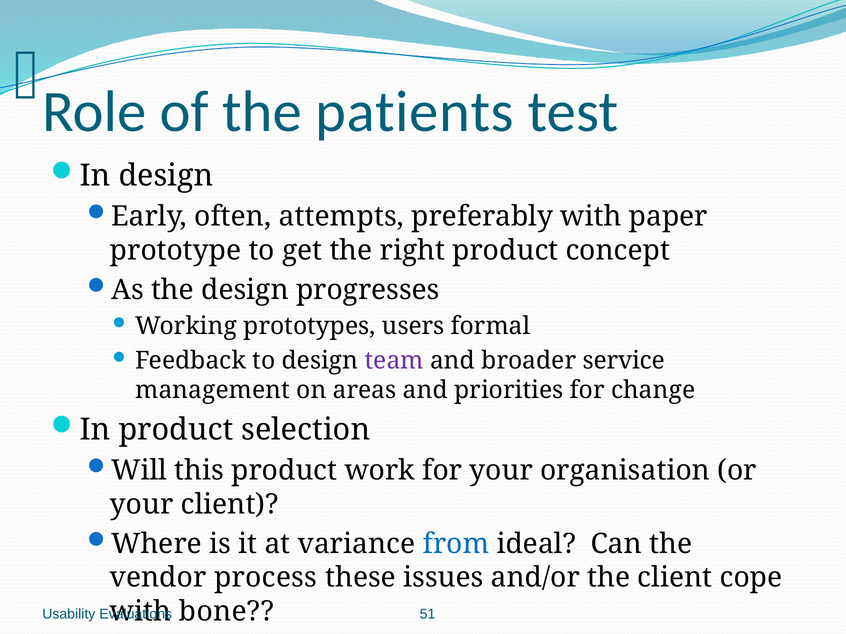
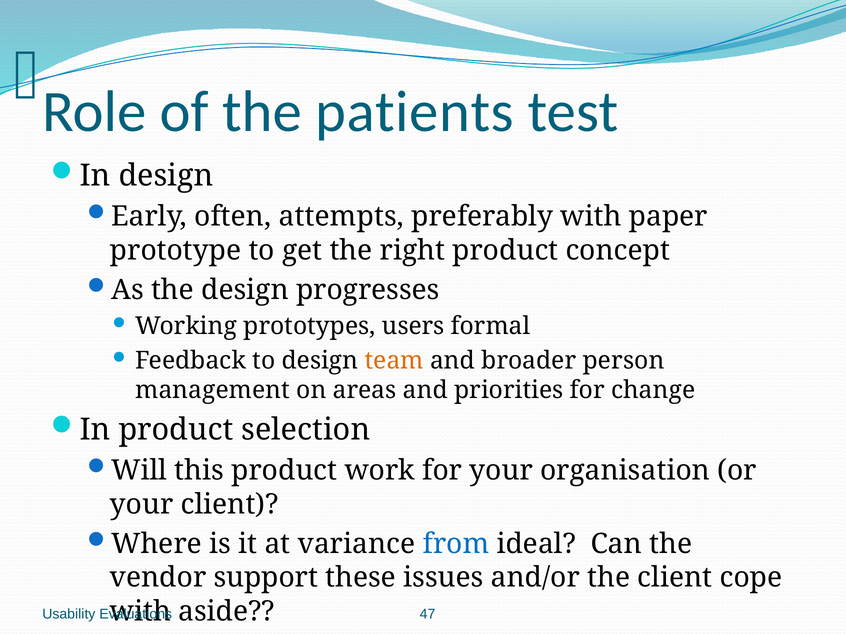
team colour: purple -> orange (394, 361)
service: service -> person (624, 361)
process: process -> support (266, 578)
bone: bone -> aside (227, 612)
51: 51 -> 47 (428, 614)
